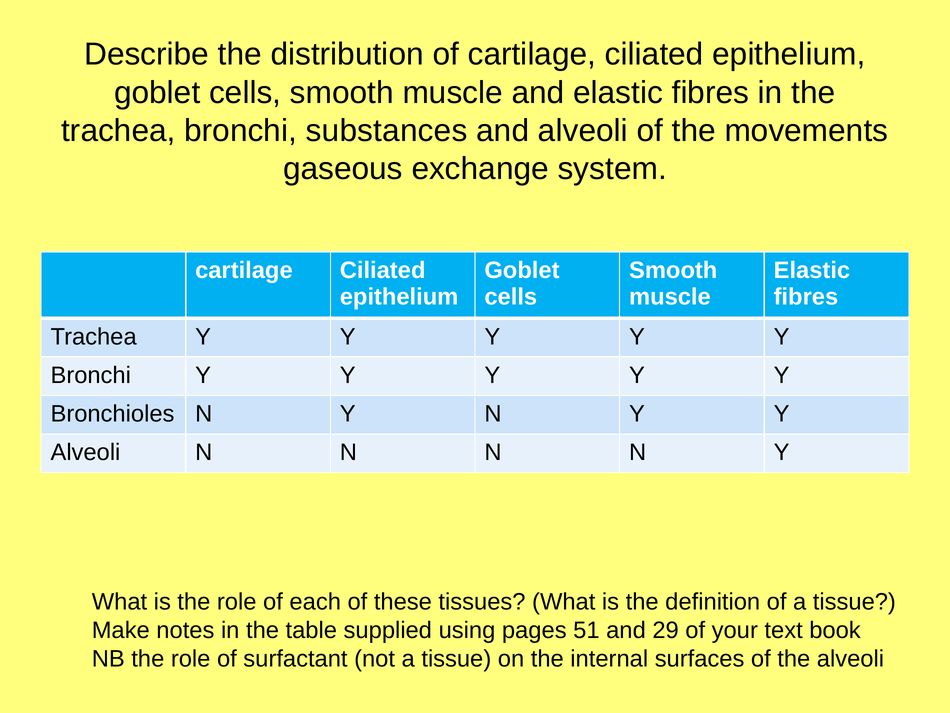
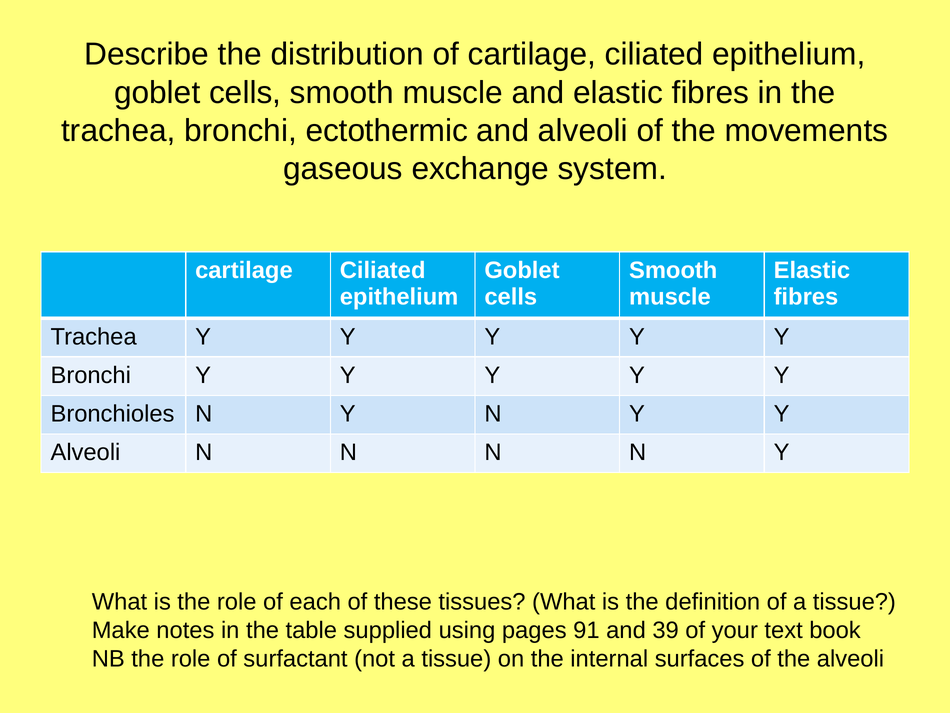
substances: substances -> ectothermic (387, 130)
51: 51 -> 91 (586, 630)
29: 29 -> 39 (666, 630)
